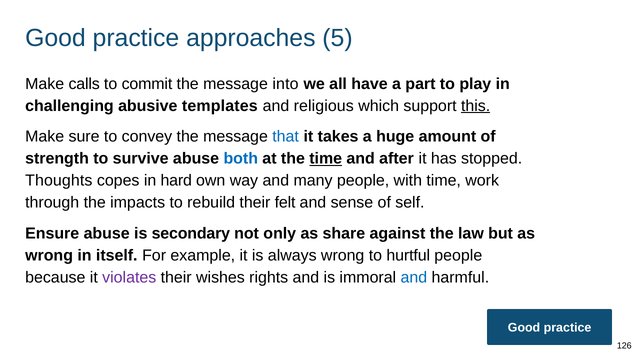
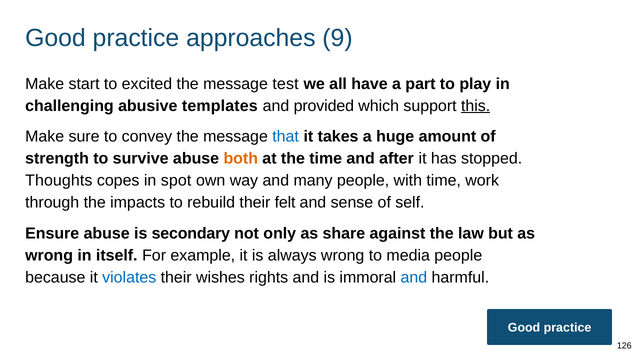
5: 5 -> 9 (338, 38)
calls: calls -> start (84, 84)
commit: commit -> excited (147, 84)
into: into -> test (285, 84)
religious: religious -> provided (324, 106)
both colour: blue -> orange (241, 159)
time underline: present -> none (326, 159)
hard: hard -> spot (176, 181)
hurtful: hurtful -> media (408, 255)
violates colour: purple -> blue (129, 277)
